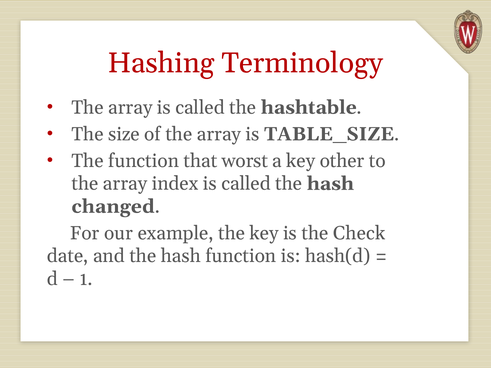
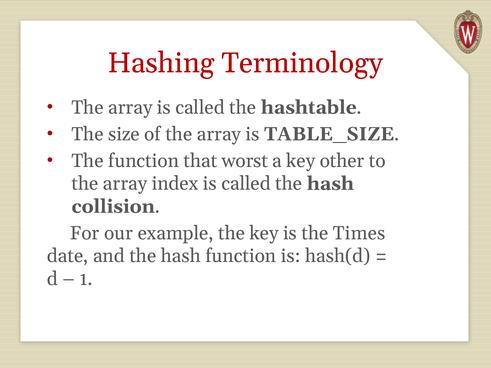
changed: changed -> collision (113, 207)
Check: Check -> Times (359, 233)
